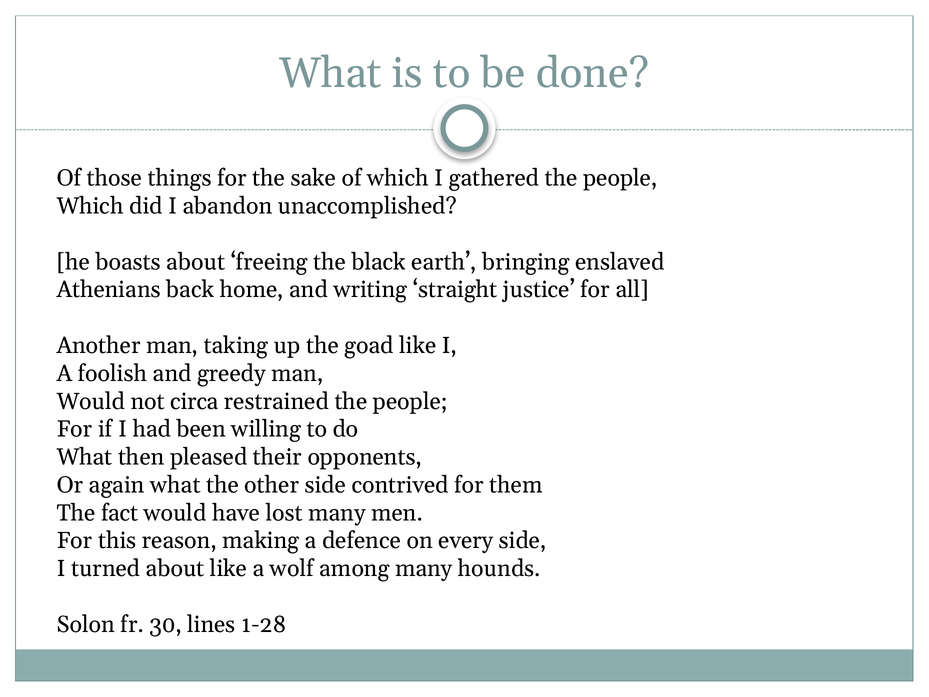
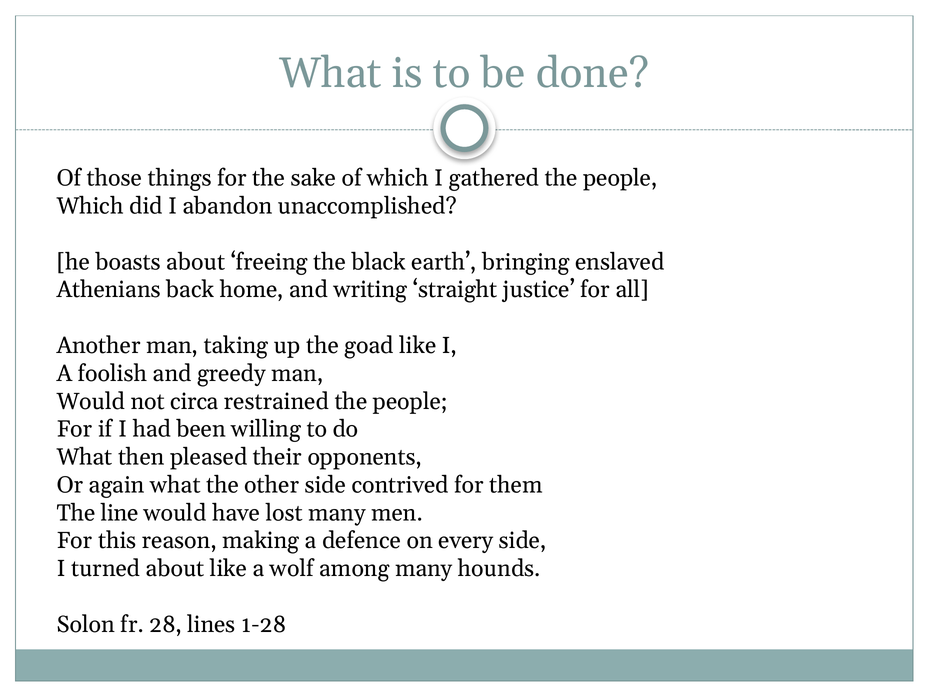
fact: fact -> line (120, 513)
30: 30 -> 28 (166, 624)
